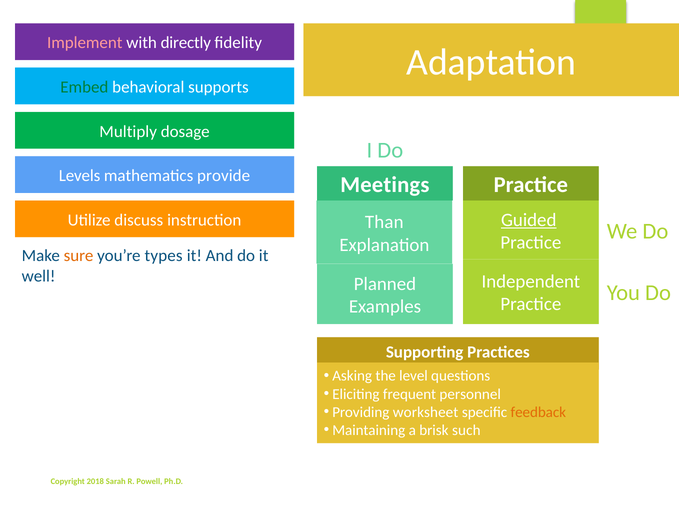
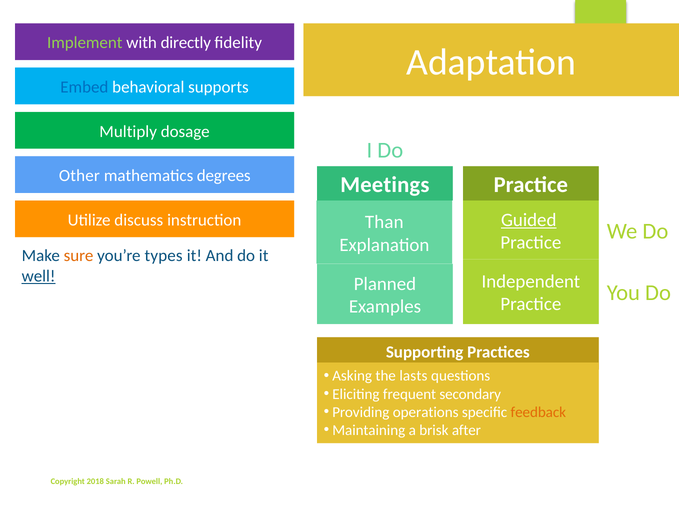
Implement colour: pink -> light green (85, 43)
Embed colour: green -> blue (84, 87)
Levels: Levels -> Other (79, 176)
provide: provide -> degrees (224, 176)
well underline: none -> present (39, 276)
level: level -> lasts (413, 376)
personnel: personnel -> secondary (470, 394)
worksheet: worksheet -> operations (426, 412)
such: such -> after (466, 430)
